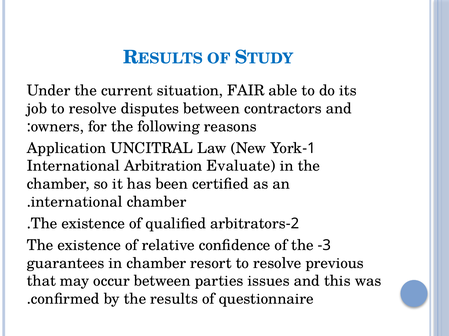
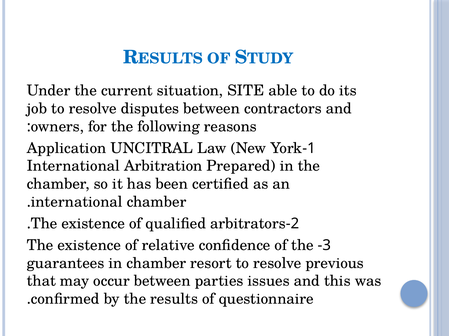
FAIR: FAIR -> SITE (246, 91)
Evaluate: Evaluate -> Prepared (241, 166)
